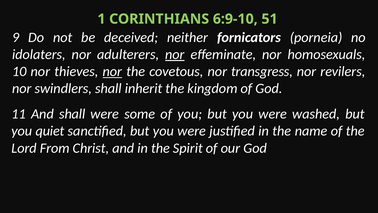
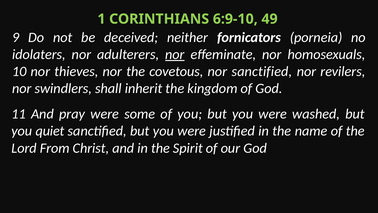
51: 51 -> 49 (270, 19)
nor underline: present -> none (112, 71)
nor transgress: transgress -> sanctified (262, 71)
And shall: shall -> pray (72, 114)
